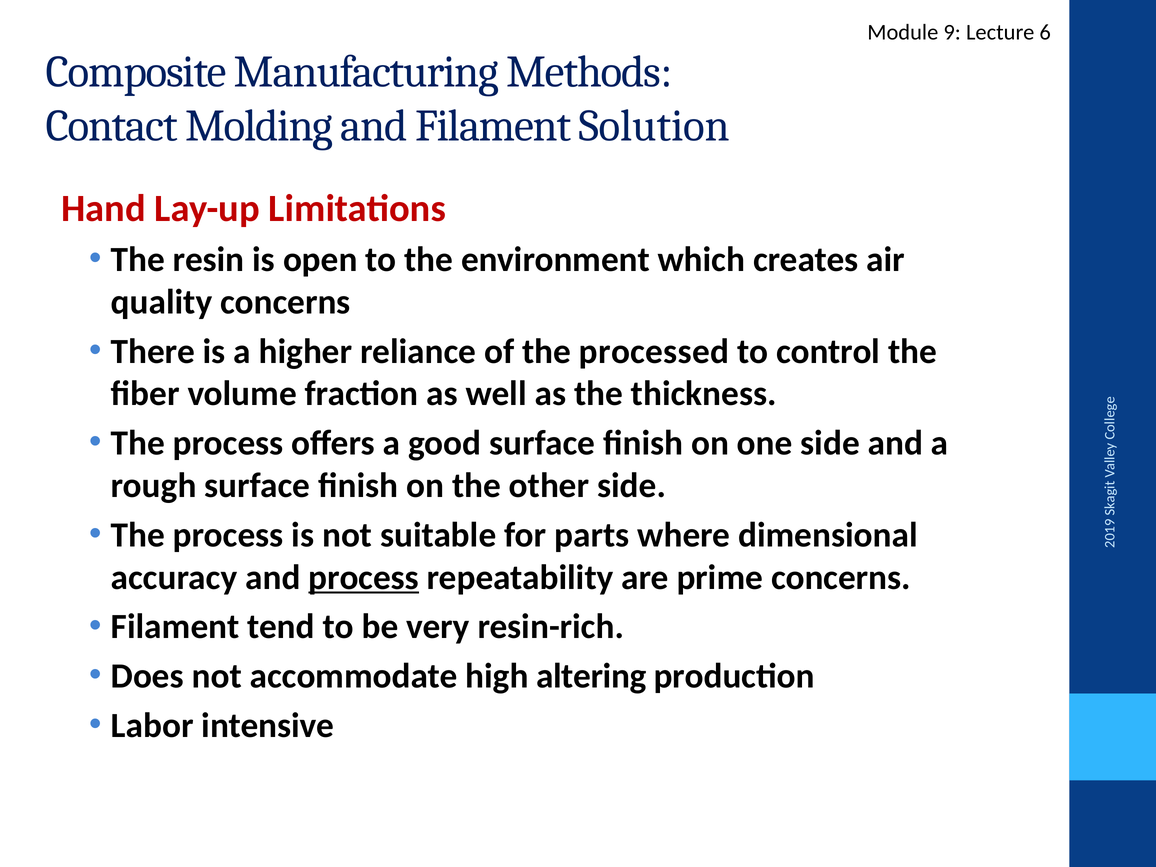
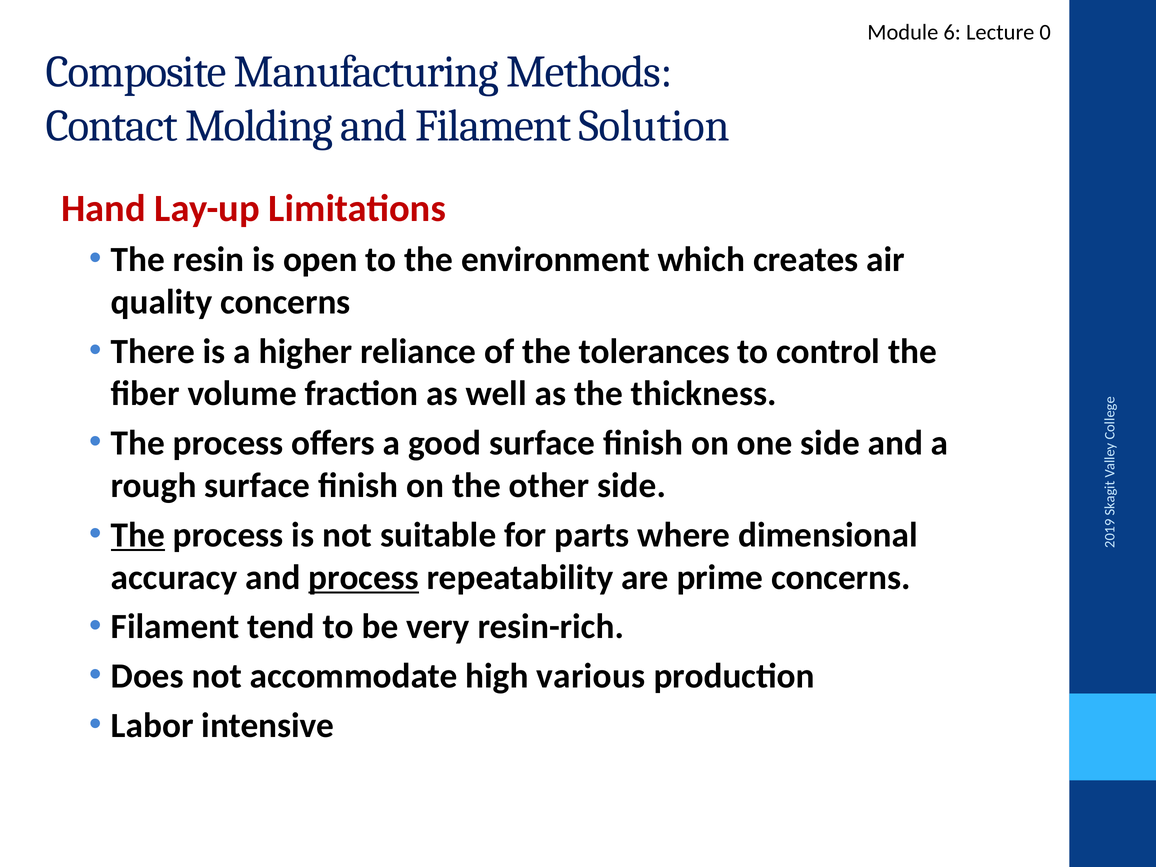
Module 9: 9 -> 6 (952, 32)
Lecture 6: 6 -> 0 (1045, 32)
processed: processed -> tolerances (654, 351)
The underline: none -> present (138, 535)
altering: altering -> various (591, 676)
